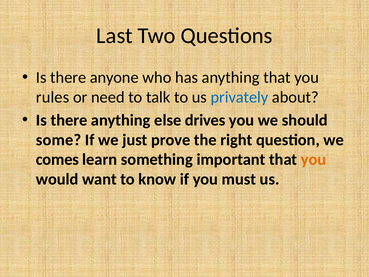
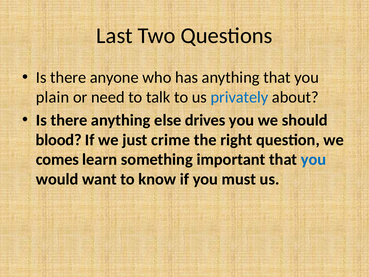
rules: rules -> plain (53, 97)
some: some -> blood (59, 140)
prove: prove -> crime (171, 140)
you colour: orange -> blue (313, 159)
